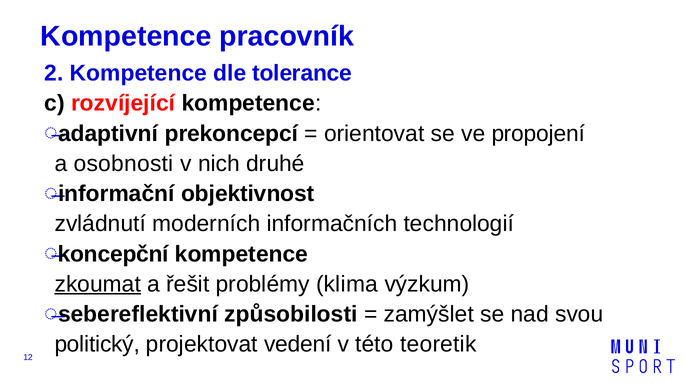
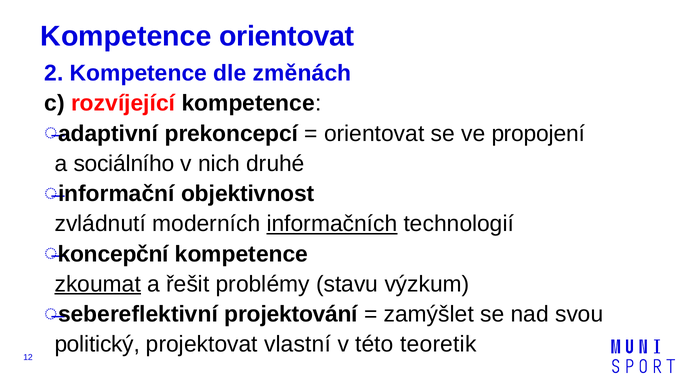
Kompetence pracovník: pracovník -> orientovat (287, 36)
tolerance: tolerance -> změnách (302, 73)
osobnosti: osobnosti -> sociálního (124, 164)
informačních underline: none -> present (332, 224)
klima: klima -> stavu (347, 284)
způsobilosti: způsobilosti -> projektování (291, 314)
vedení: vedení -> vlastní (298, 345)
